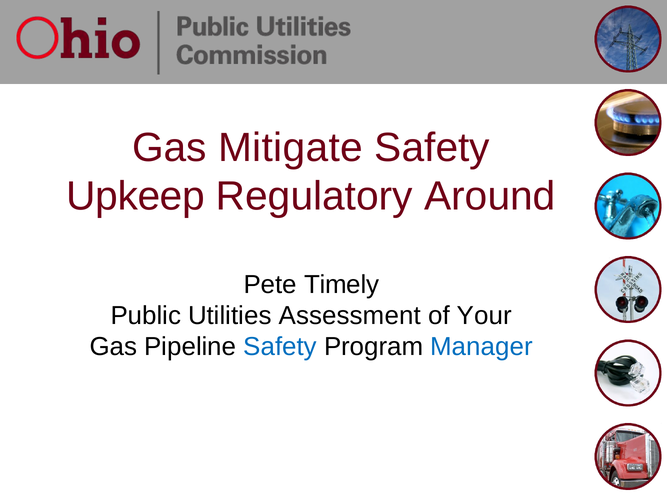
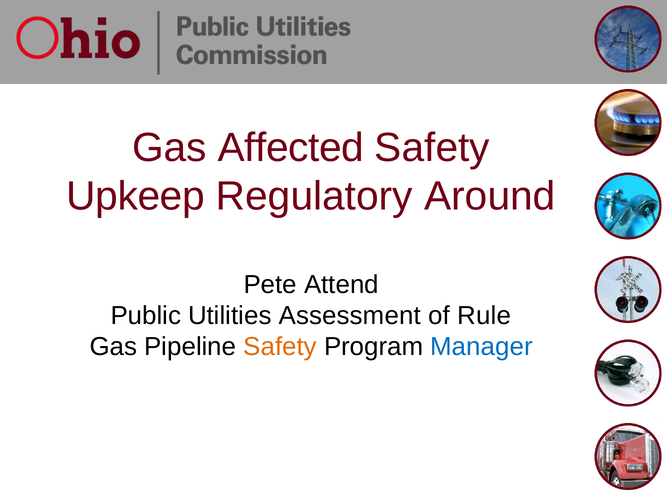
Mitigate: Mitigate -> Affected (291, 147)
Timely: Timely -> Attend (341, 284)
Your: Your -> Rule (484, 315)
Safety colour: blue -> orange (280, 346)
